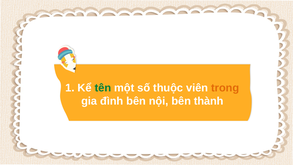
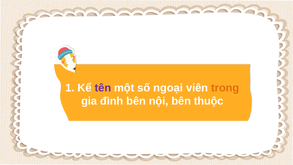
tên colour: green -> purple (103, 88)
thuộc: thuộc -> ngoại (168, 88)
thành: thành -> thuộc (209, 101)
